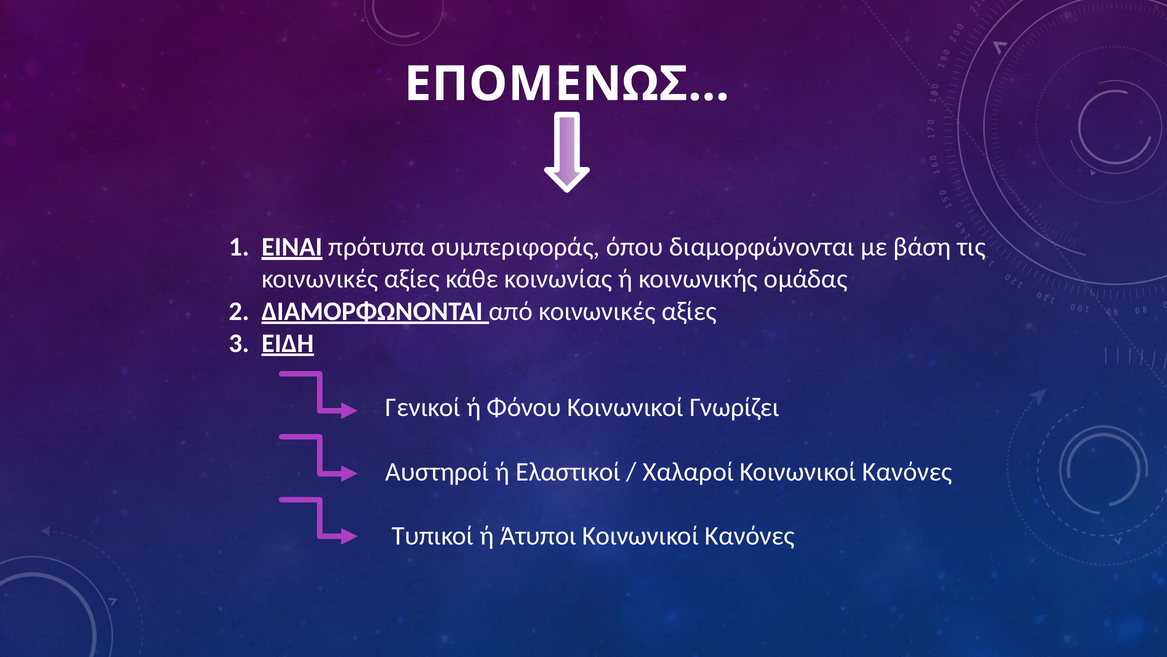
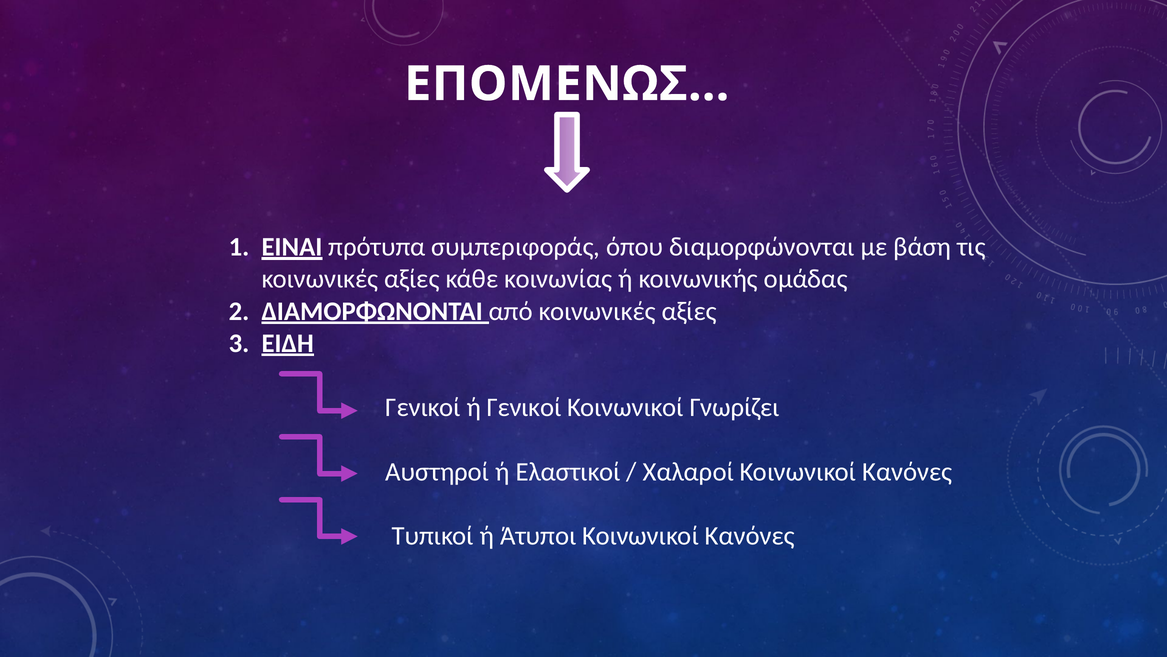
ή Φόνου: Φόνου -> Γενικοί (524, 407)
